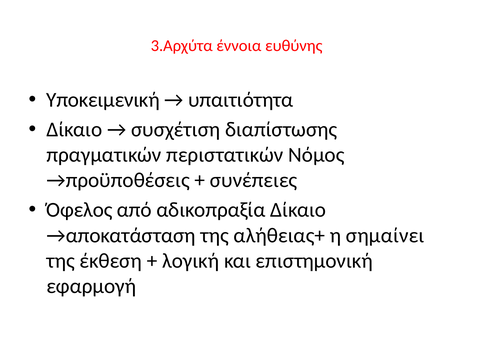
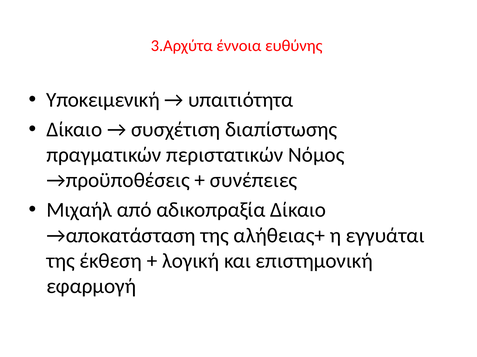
Όφελος: Όφελος -> Μιχαήλ (79, 210)
σημαίνει: σημαίνει -> εγγυάται (385, 236)
